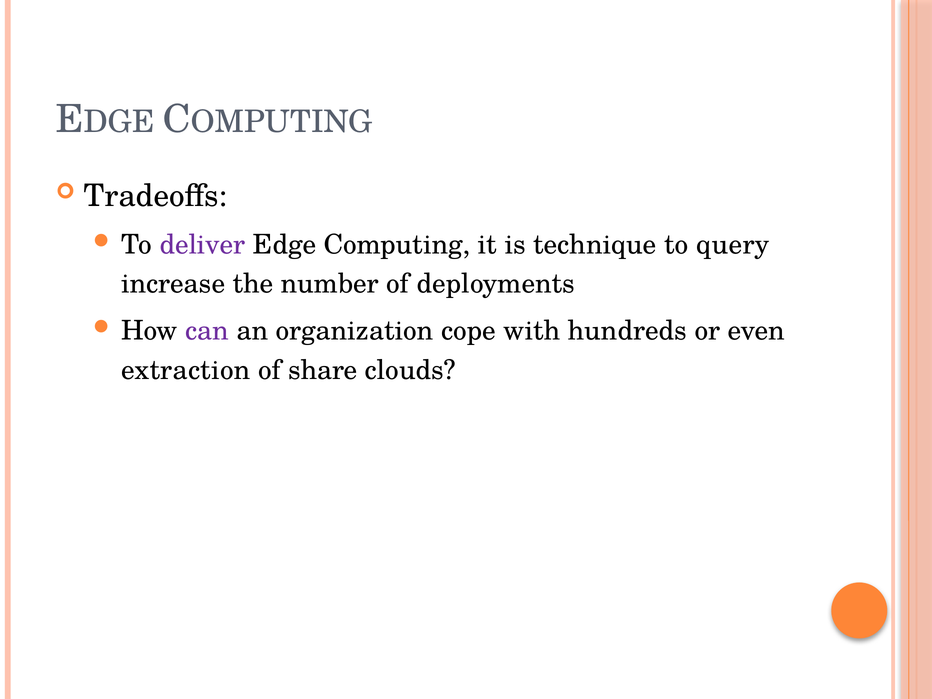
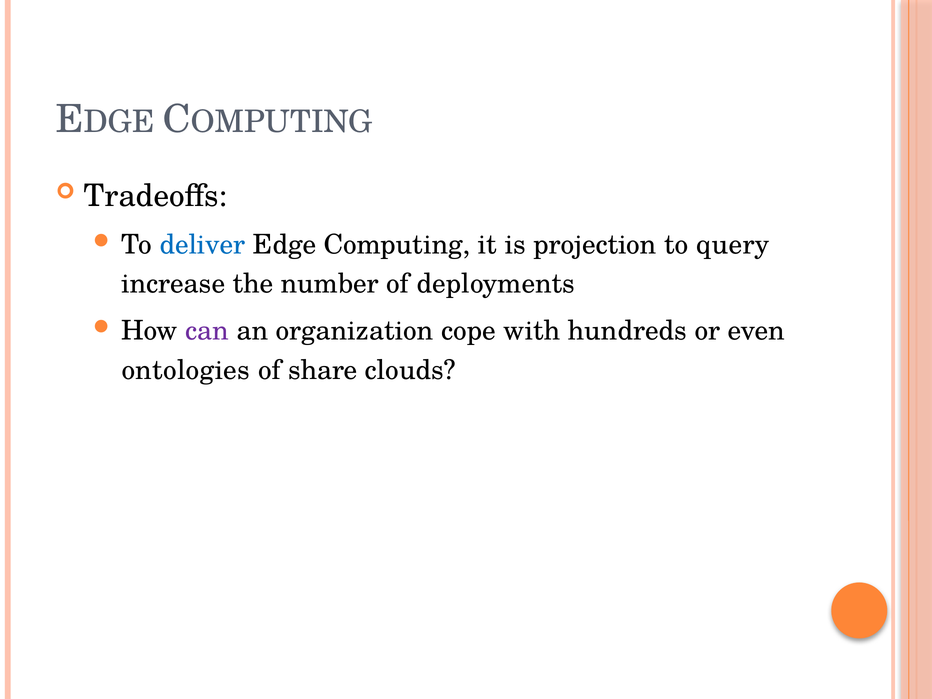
deliver colour: purple -> blue (203, 245)
technique: technique -> projection (595, 245)
extraction: extraction -> ontologies (186, 370)
